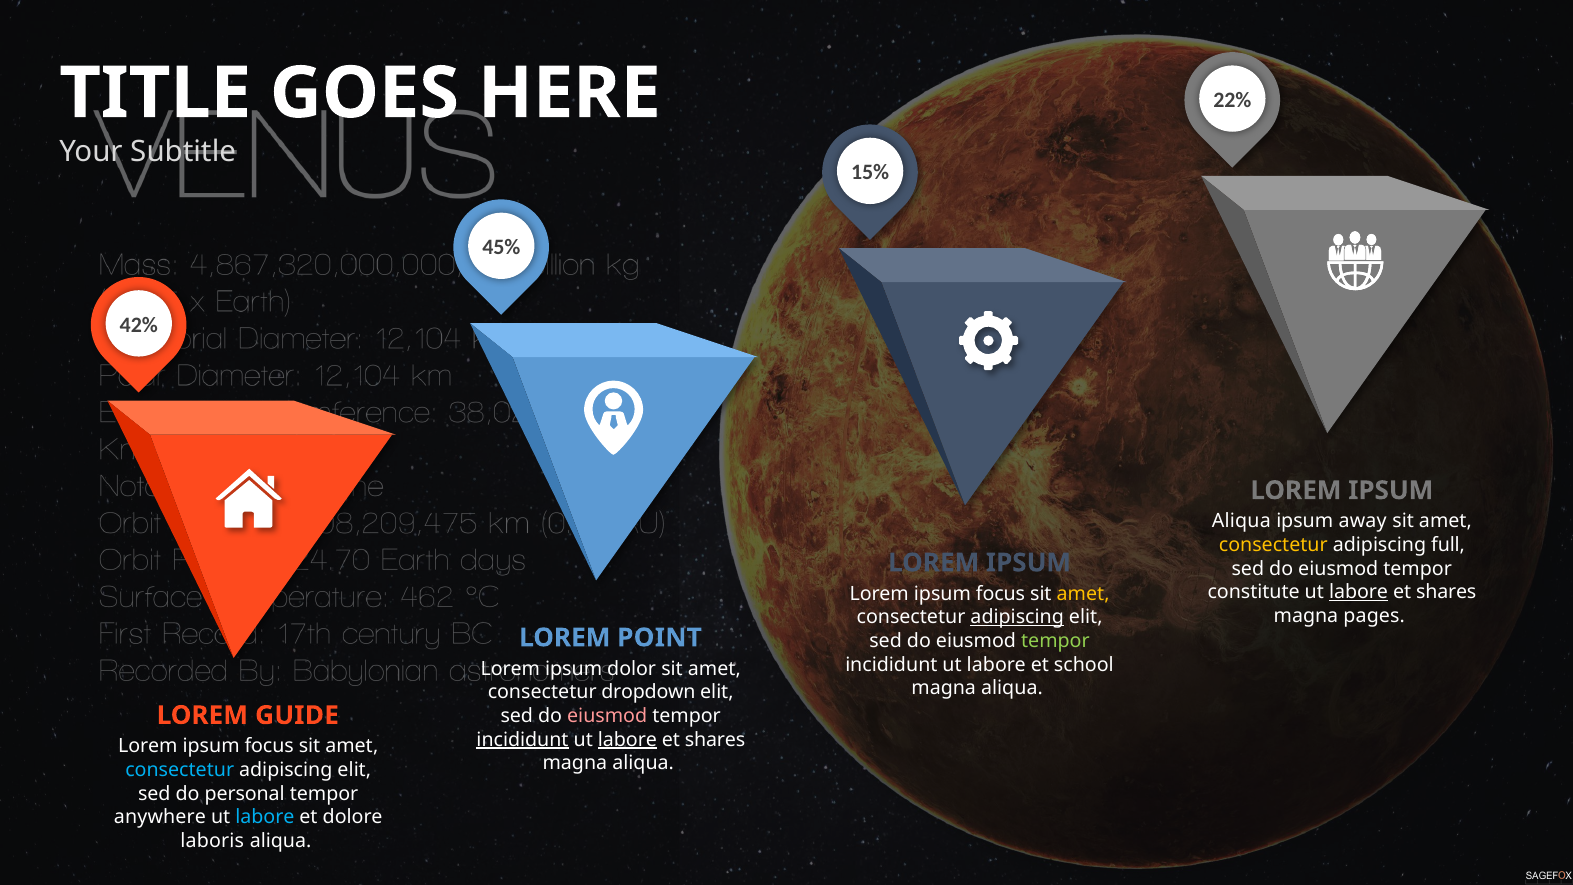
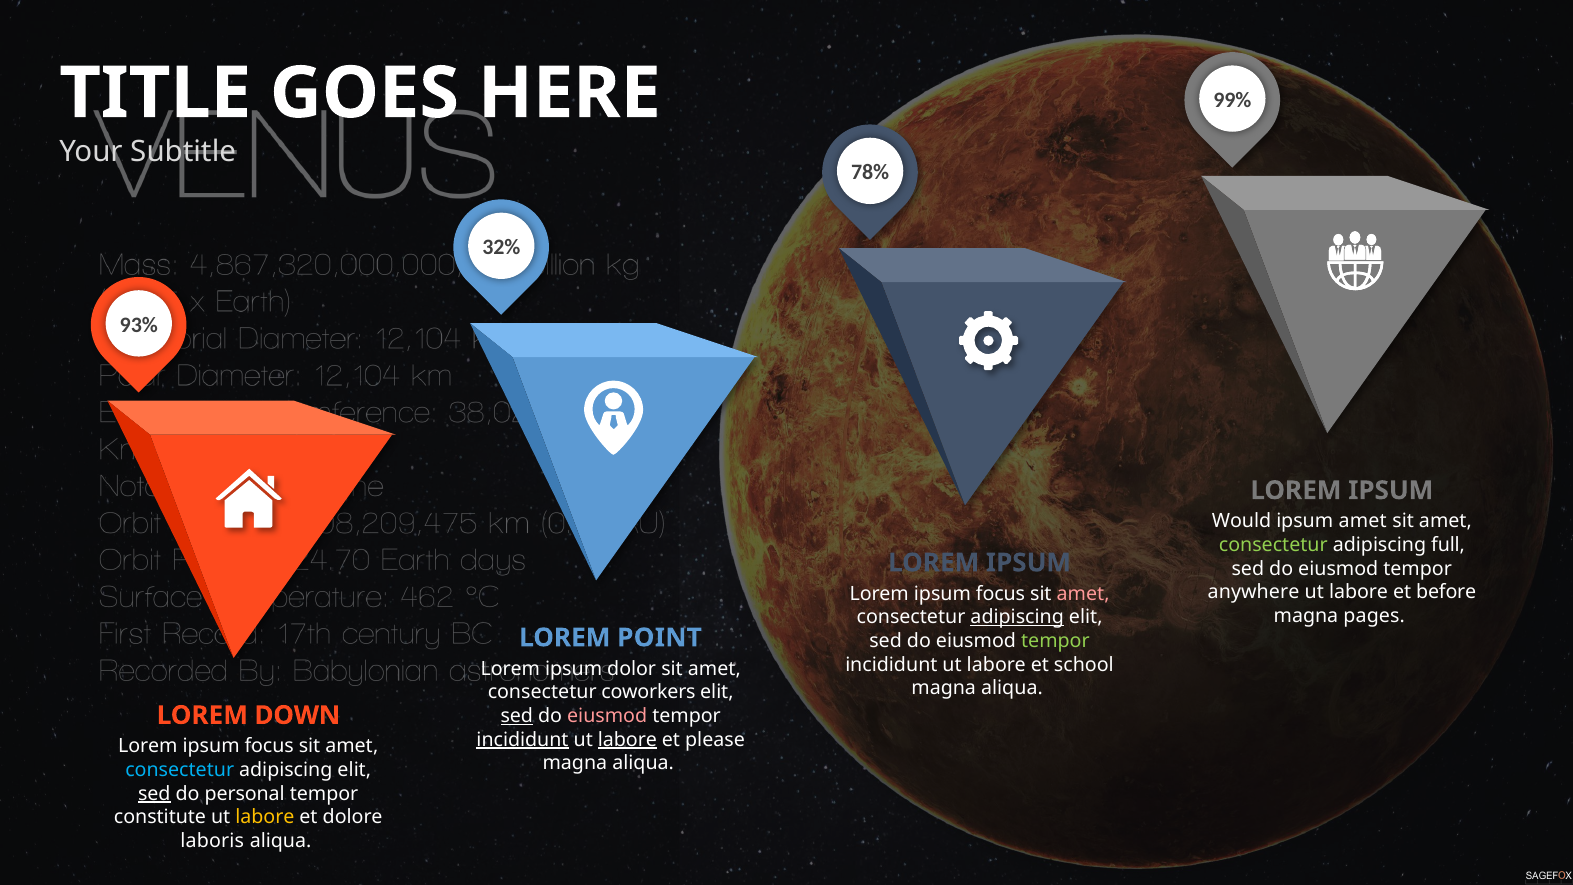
22%: 22% -> 99% (1232, 100)
15%: 15% -> 78% (870, 172)
45%: 45% -> 32% (501, 247)
42%: 42% -> 93% (139, 325)
Aliqua: Aliqua -> Would (1241, 521)
ipsum away: away -> amet (1363, 521)
consectetur colour: yellow -> light green (1273, 545)
constitute: constitute -> anywhere (1254, 592)
labore underline: present -> none (1359, 592)
shares: shares -> before (1446, 592)
amet colour: yellow -> pink (1083, 594)
dropdown: dropdown -> coworkers (648, 692)
sed underline: none -> present (517, 716)
GUIDE: GUIDE -> DOWN (297, 715)
shares: shares -> please (715, 739)
sed underline: none -> present (154, 793)
anywhere: anywhere -> constitute (160, 817)
labore colour: light blue -> yellow (265, 817)
